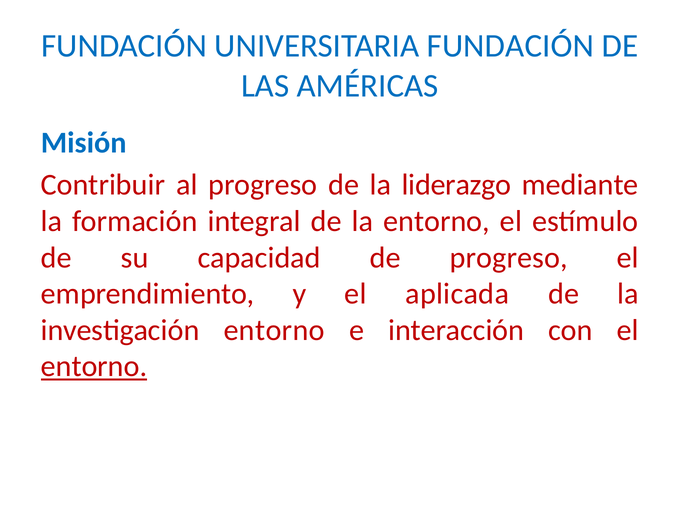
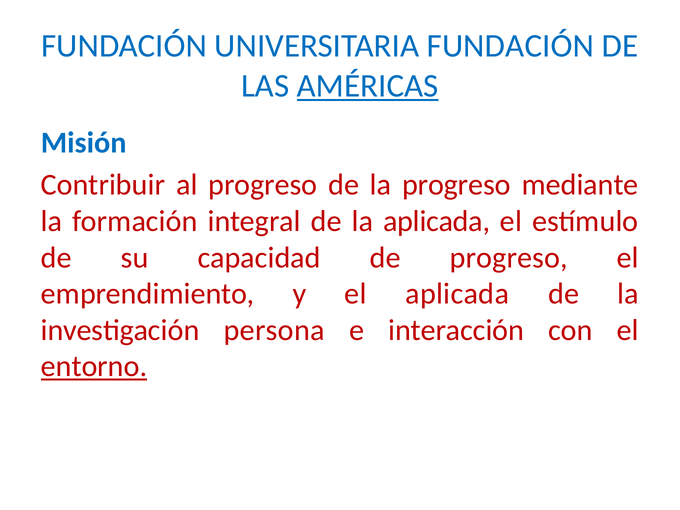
AMÉRICAS underline: none -> present (368, 86)
la liderazgo: liderazgo -> progreso (456, 185)
la entorno: entorno -> aplicada (437, 221)
investigación entorno: entorno -> persona (274, 330)
